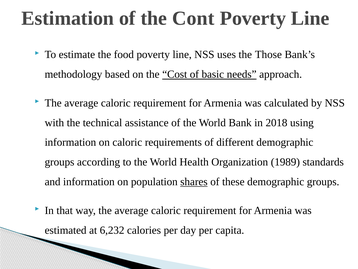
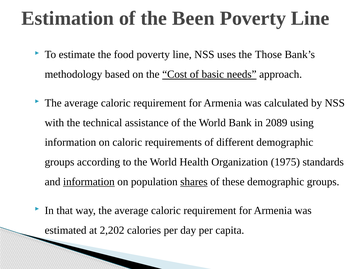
Cont: Cont -> Been (193, 18)
2018: 2018 -> 2089 (276, 122)
1989: 1989 -> 1975 (285, 162)
information underline: none -> present (89, 181)
6,232: 6,232 -> 2,202 (112, 230)
